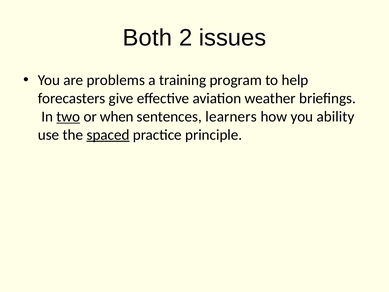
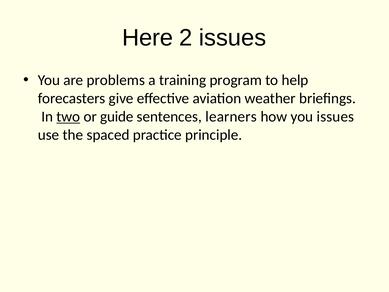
Both: Both -> Here (148, 38)
when: when -> guide (117, 116)
you ability: ability -> issues (335, 116)
spaced underline: present -> none (108, 135)
